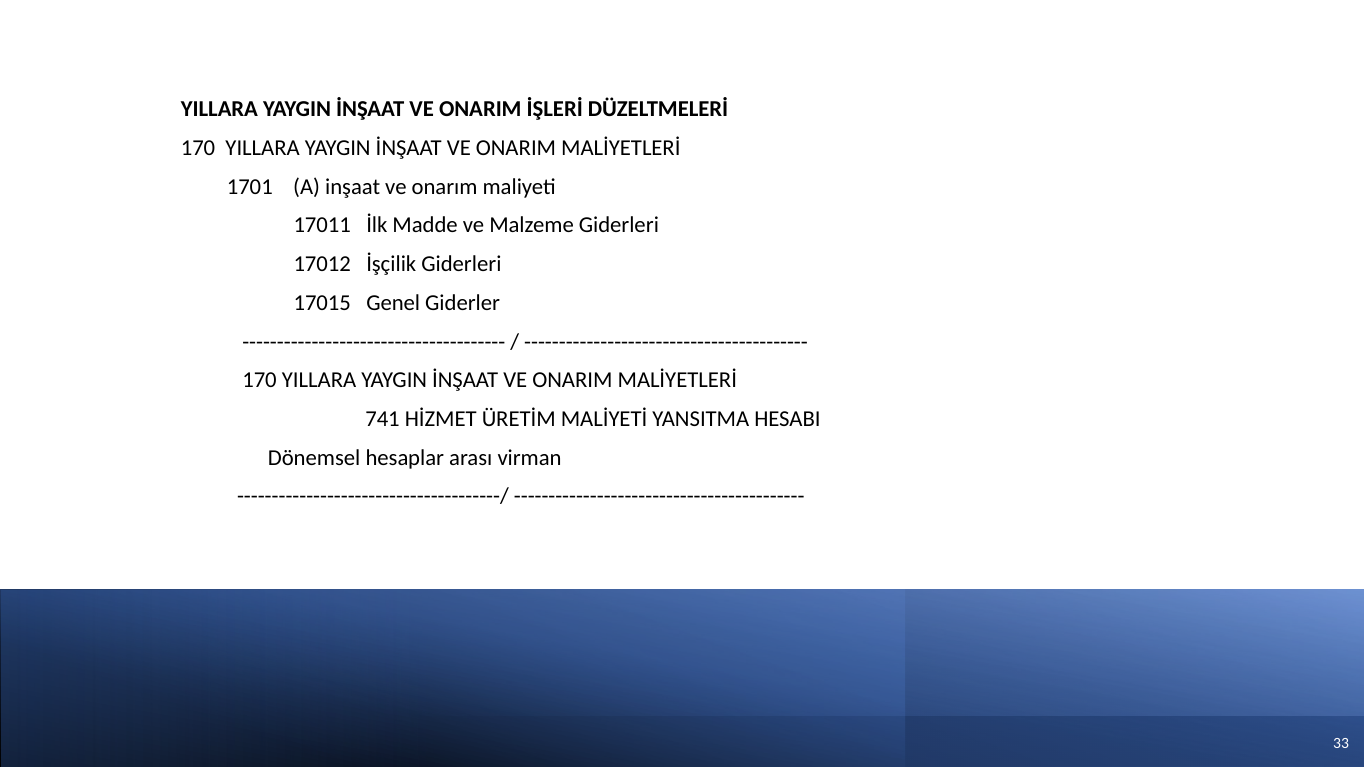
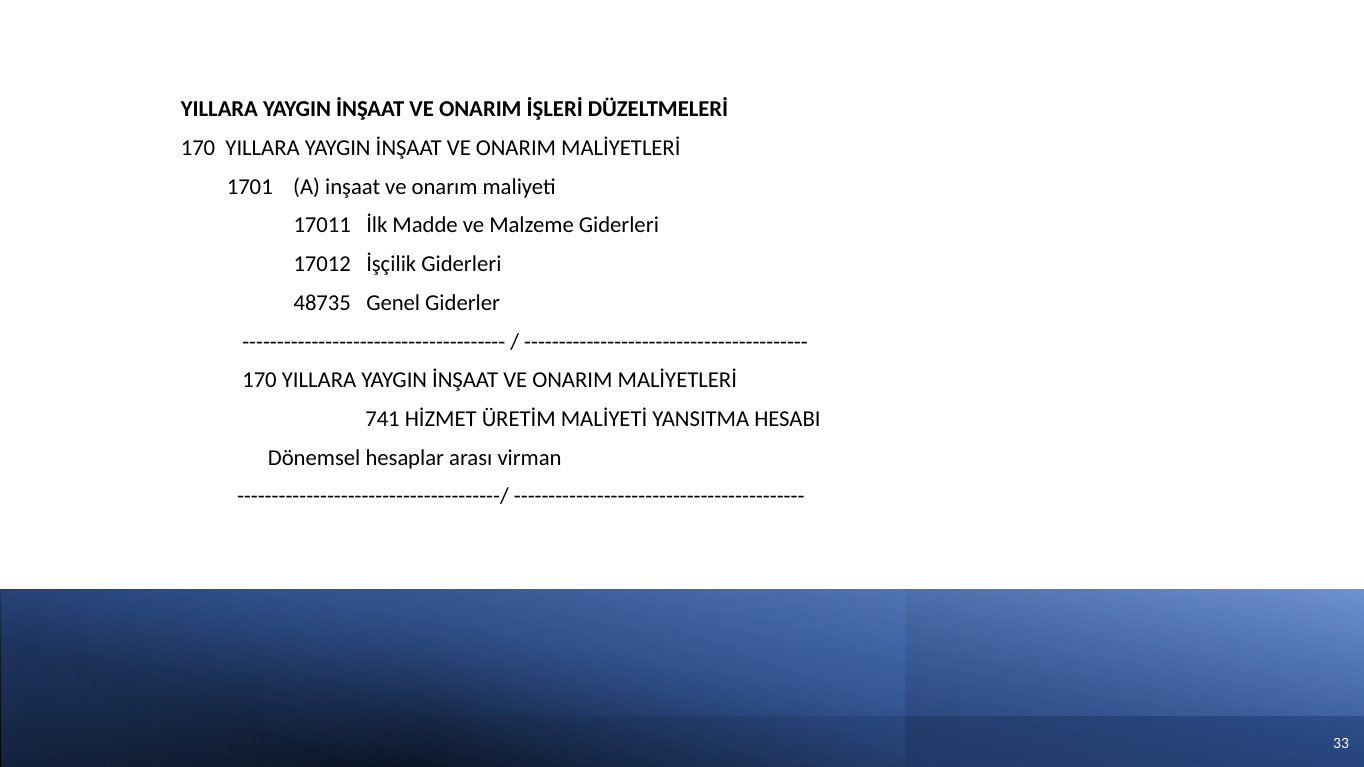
17015: 17015 -> 48735 (322, 303)
